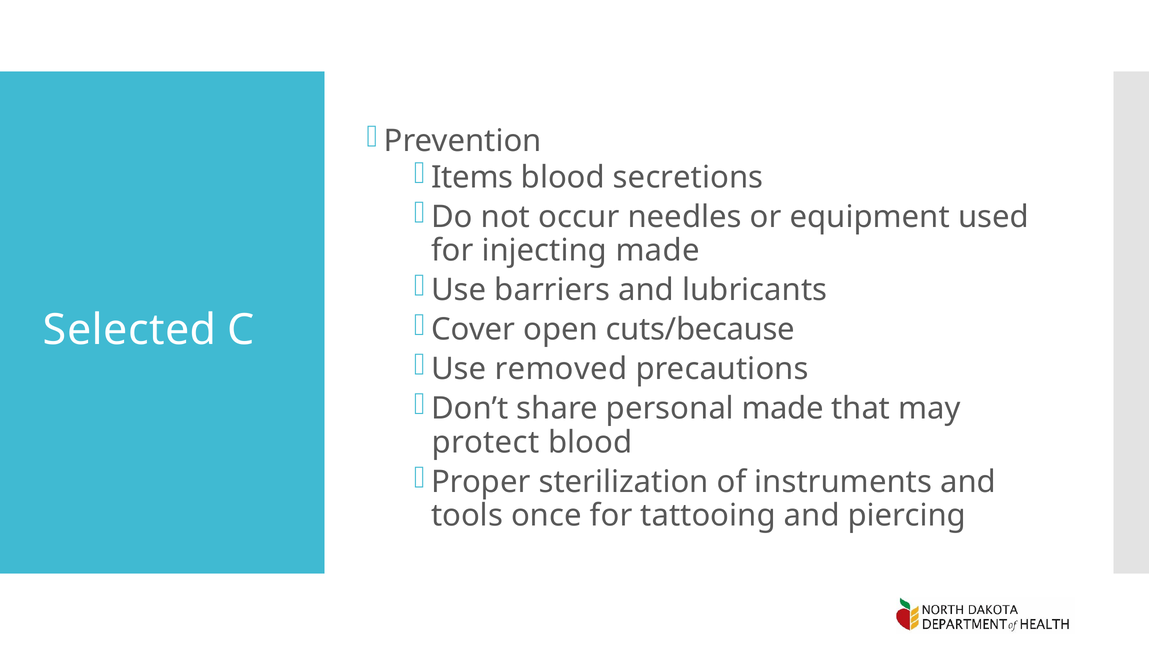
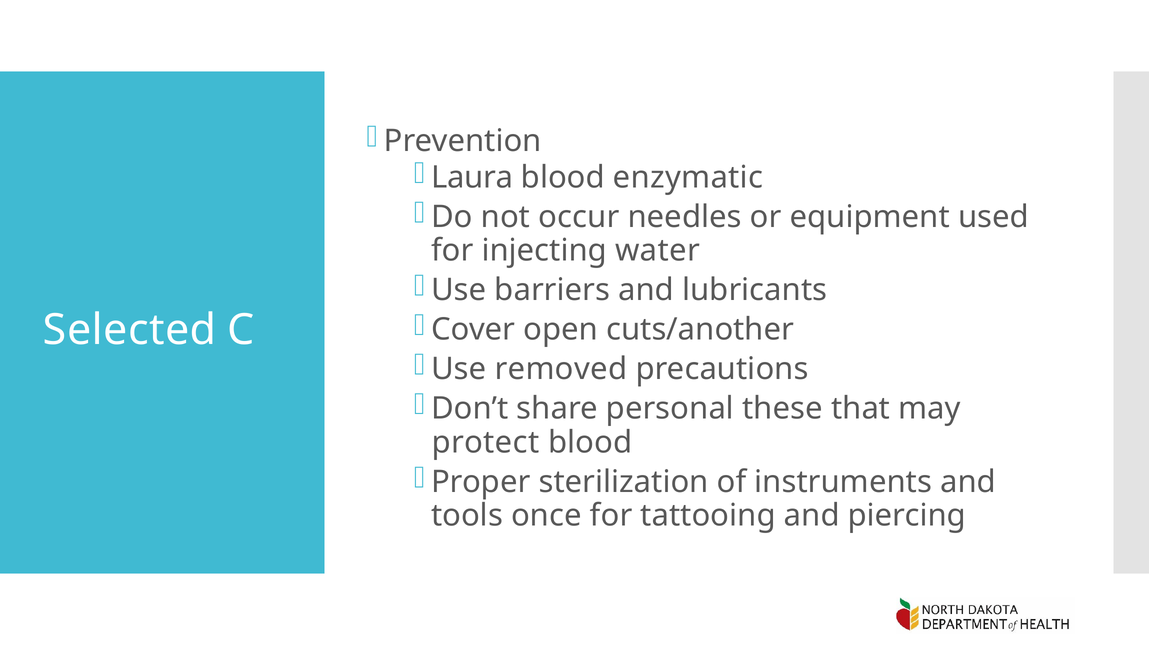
Items: Items -> Laura (472, 177)
secretions: secretions -> enzymatic (688, 177)
injecting made: made -> water (658, 251)
cuts/because: cuts/because -> cuts/another (700, 330)
personal made: made -> these (782, 409)
